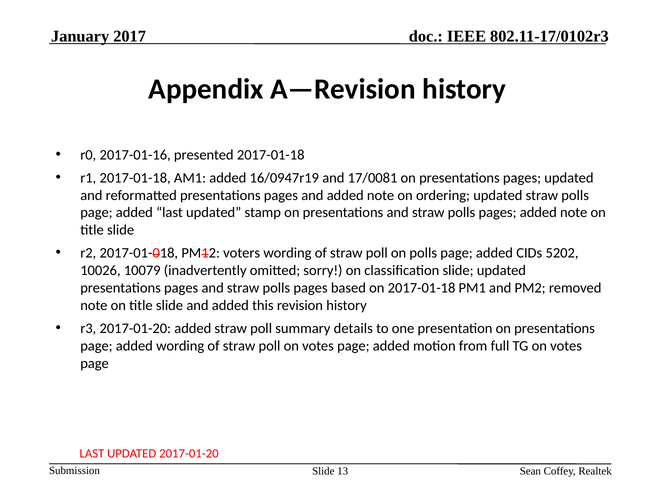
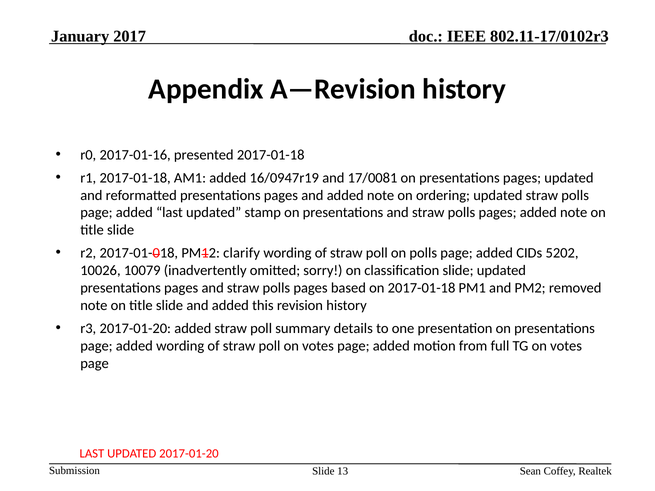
voters: voters -> clarify (242, 253)
